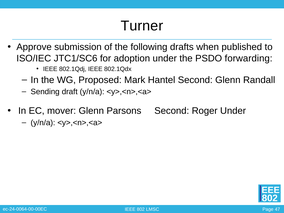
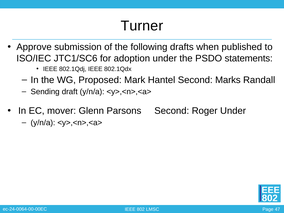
forwarding: forwarding -> statements (249, 58)
Second Glenn: Glenn -> Marks (228, 80)
